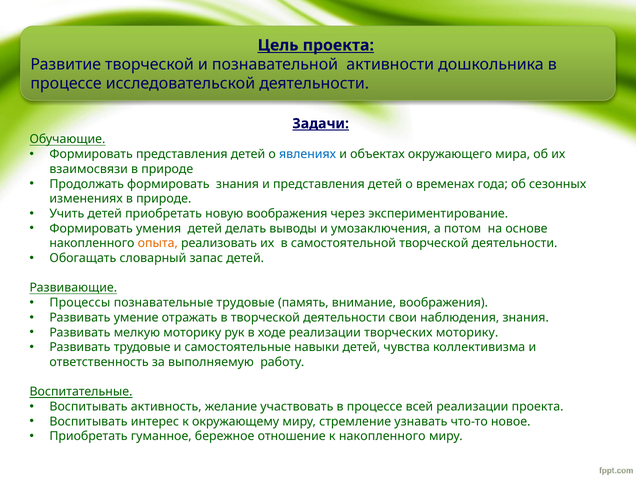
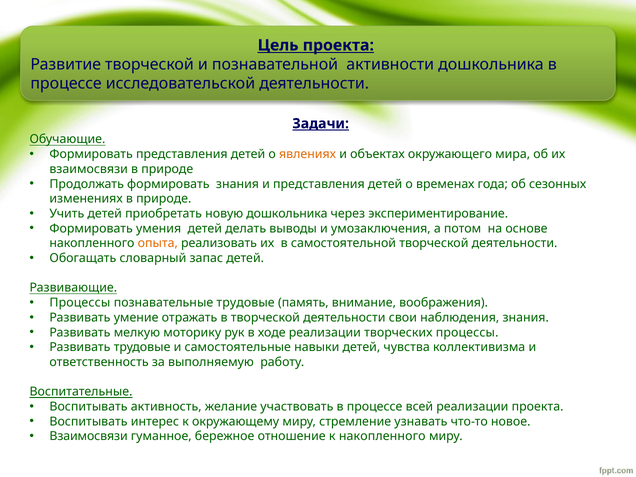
явлениях colour: blue -> orange (308, 154)
новую воображения: воображения -> дошкольника (287, 214)
творческих моторику: моторику -> процессы (467, 332)
Приобретать: Приобретать -> Взаимосвязи (89, 436)
